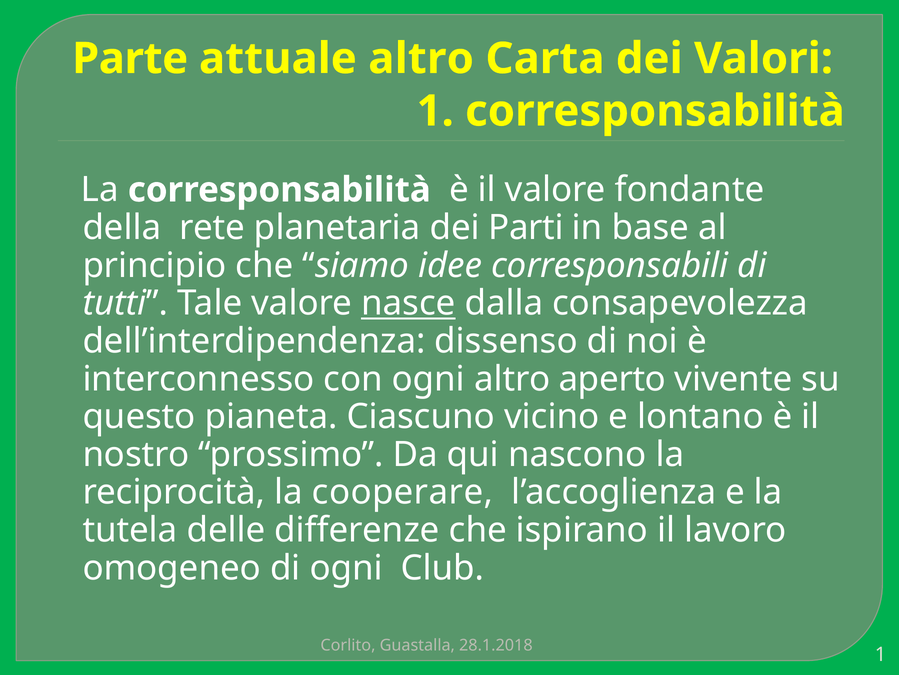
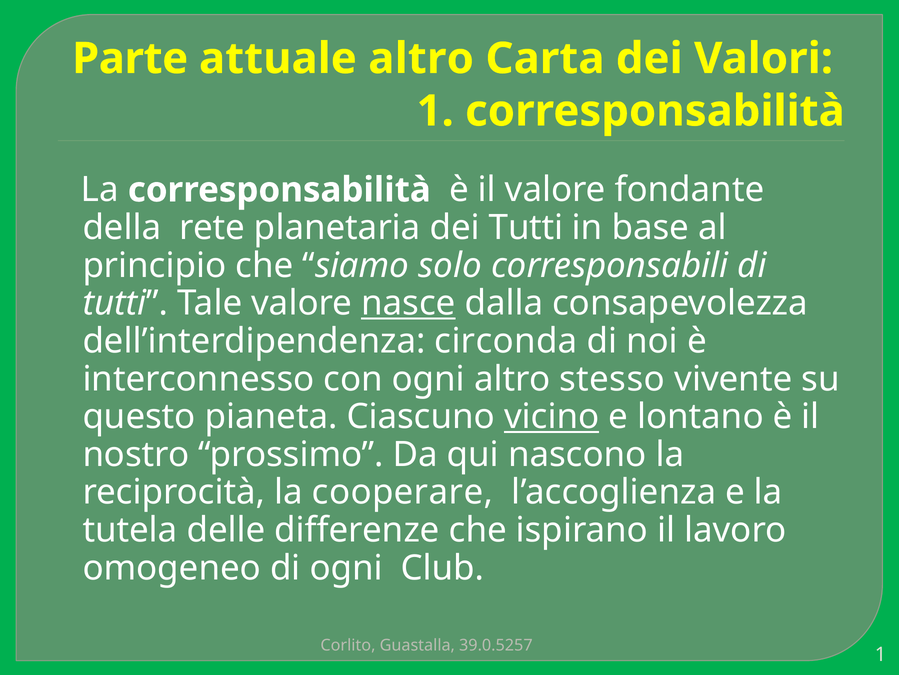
dei Parti: Parti -> Tutti (526, 227)
idee: idee -> solo (450, 265)
dissenso: dissenso -> circonda (506, 341)
aperto: aperto -> stesso (612, 379)
vicino underline: none -> present (552, 416)
28.1.2018: 28.1.2018 -> 39.0.5257 (496, 645)
